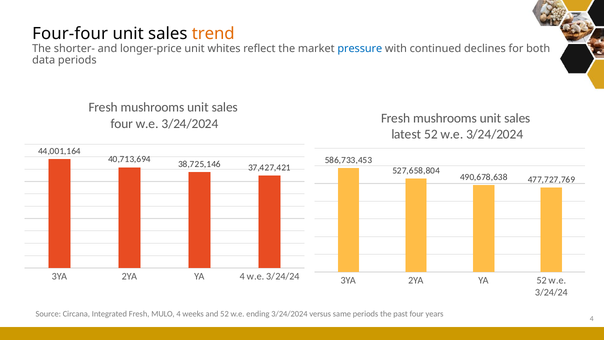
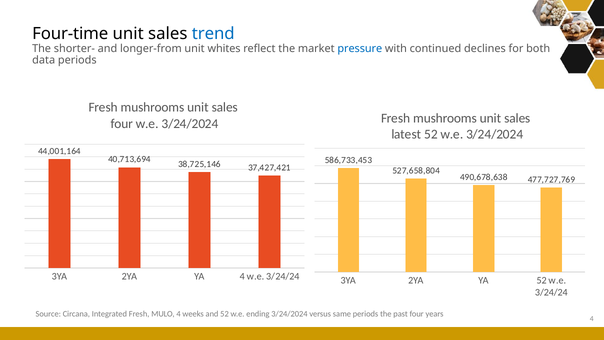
Four-four: Four-four -> Four-time (70, 34)
trend colour: orange -> blue (213, 34)
longer-price: longer-price -> longer-from (151, 49)
